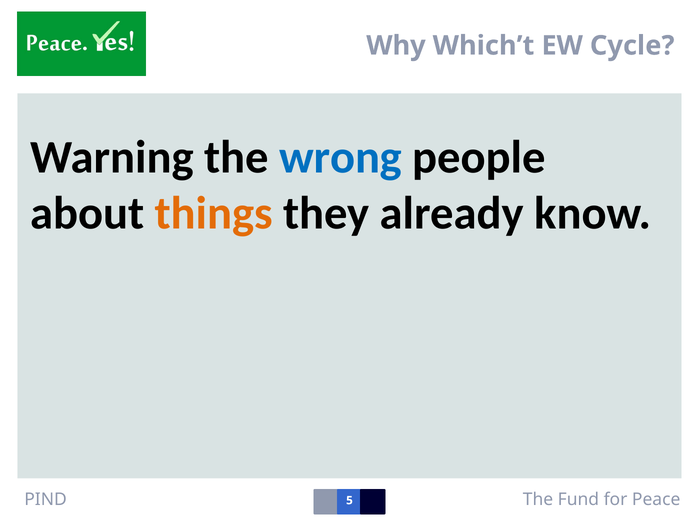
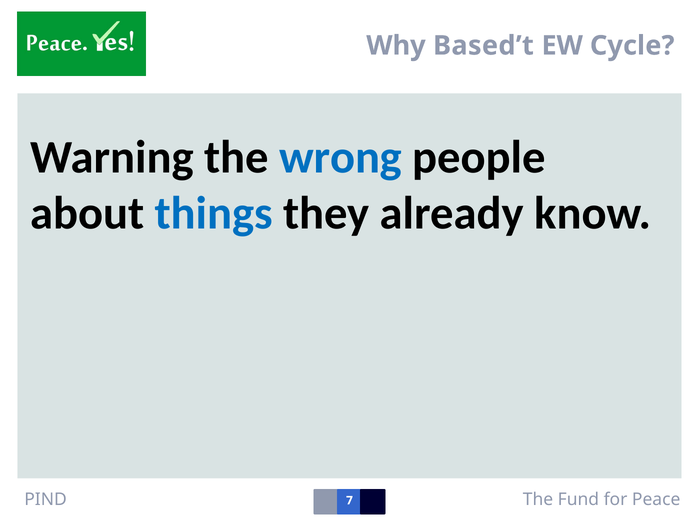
Which’t: Which’t -> Based’t (483, 46)
things colour: orange -> blue (214, 213)
5: 5 -> 7 (349, 500)
